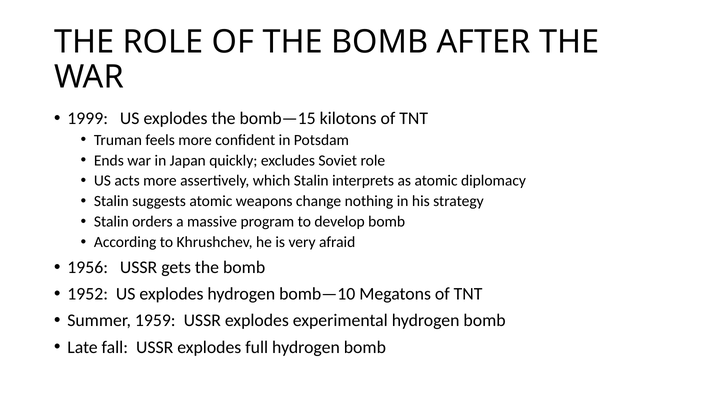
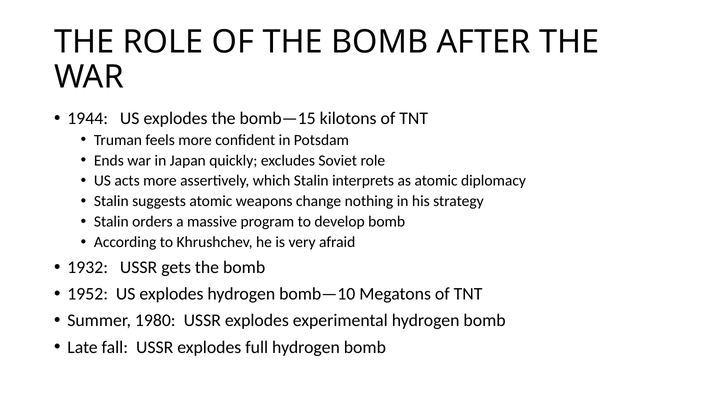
1999: 1999 -> 1944 (88, 118)
1956: 1956 -> 1932 (88, 267)
1959: 1959 -> 1980 (155, 320)
